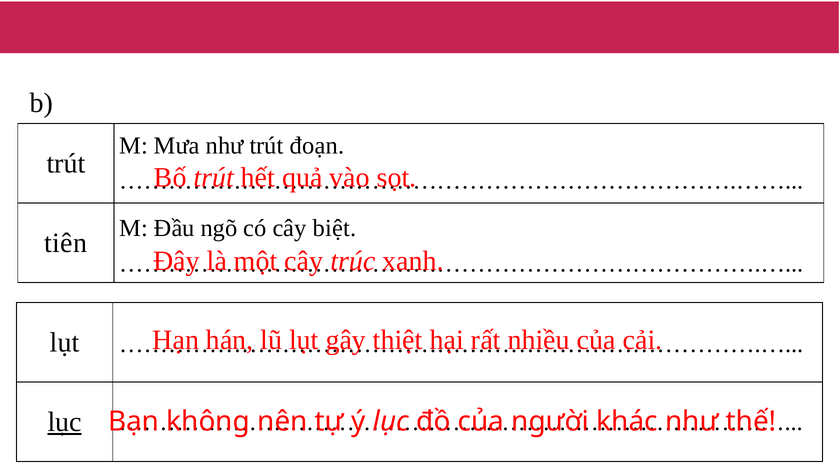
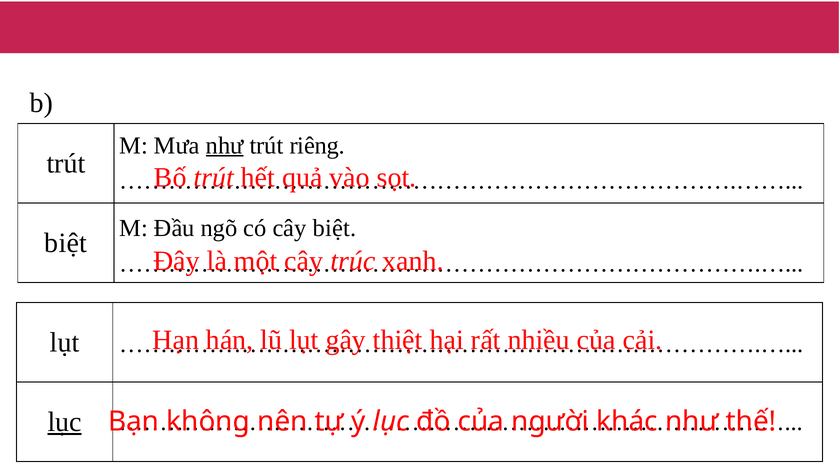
như underline: none -> present (225, 145)
đoạn: đoạn -> riêng (317, 145)
tiên: tiên -> biệt (66, 243)
